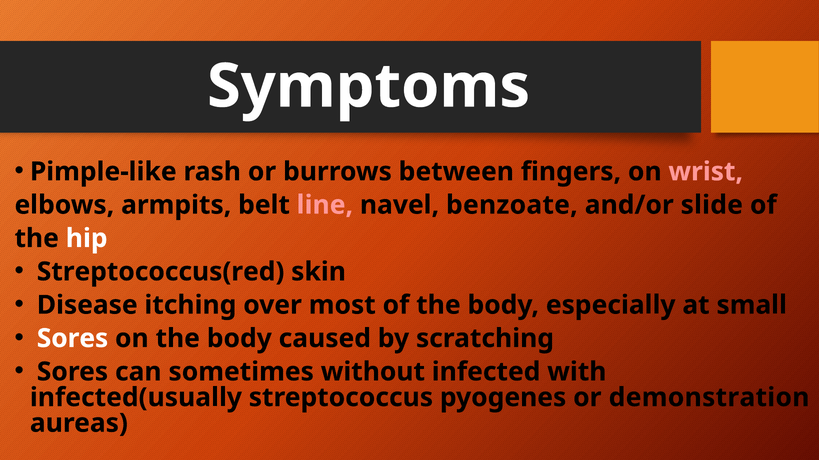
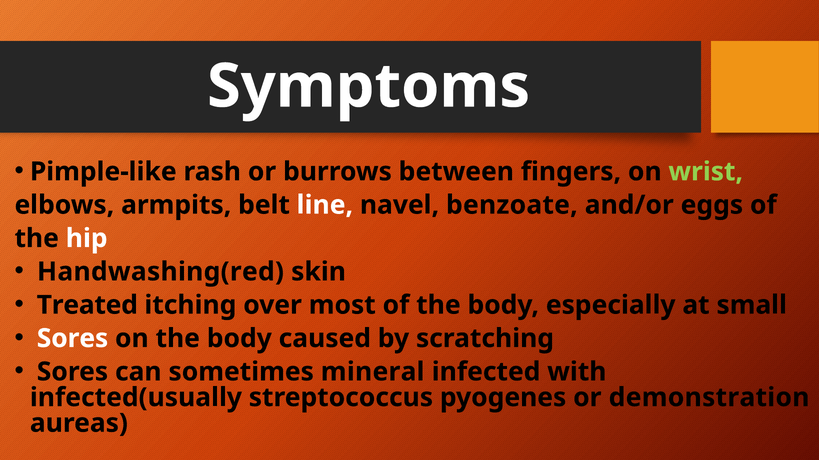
wrist colour: pink -> light green (706, 172)
line colour: pink -> white (325, 205)
slide: slide -> eggs (712, 205)
Streptococcus(red: Streptococcus(red -> Handwashing(red (160, 272)
Disease: Disease -> Treated (87, 305)
without: without -> mineral (373, 372)
